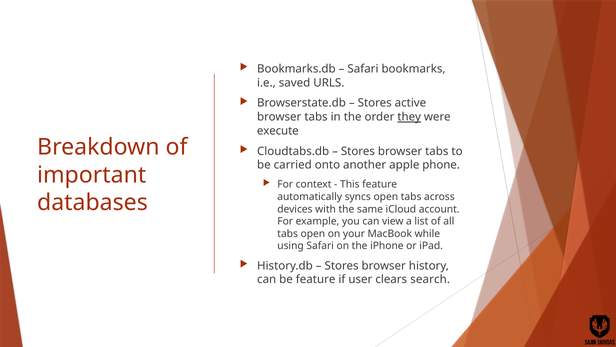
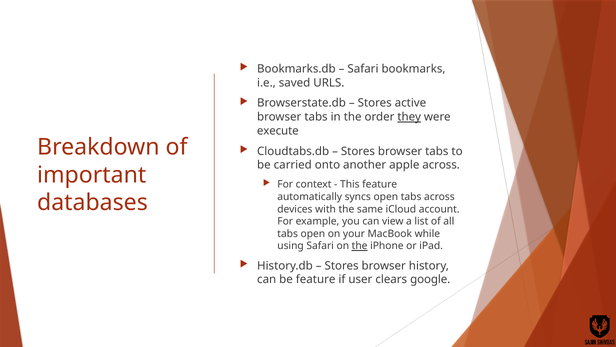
apple phone: phone -> across (441, 165)
the underline: none -> present (360, 246)
search: search -> google (430, 279)
